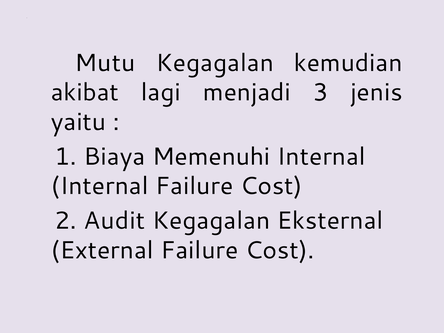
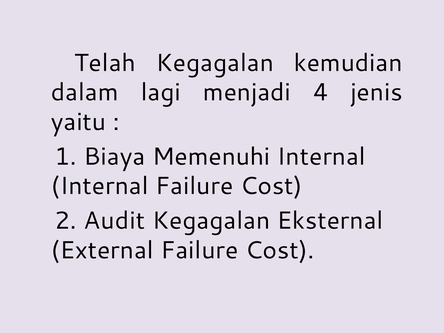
Mutu: Mutu -> Telah (105, 63)
akibat: akibat -> dalam (85, 92)
3: 3 -> 4 (321, 92)
